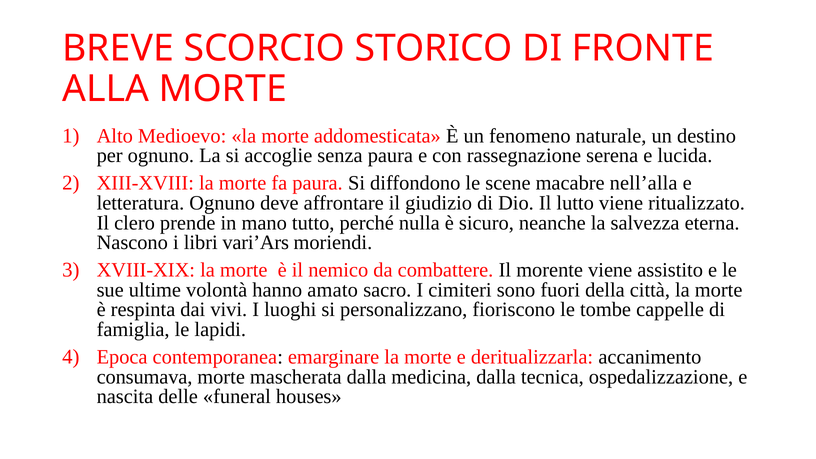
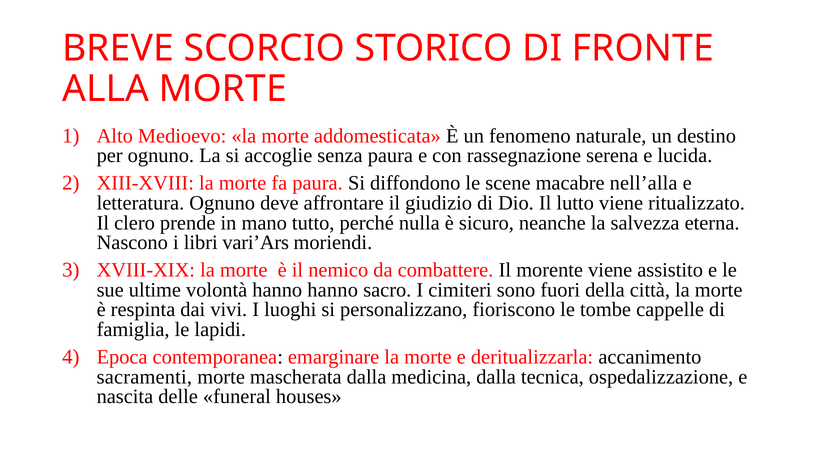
hanno amato: amato -> hanno (333, 290)
consumava: consumava -> sacramenti (144, 377)
